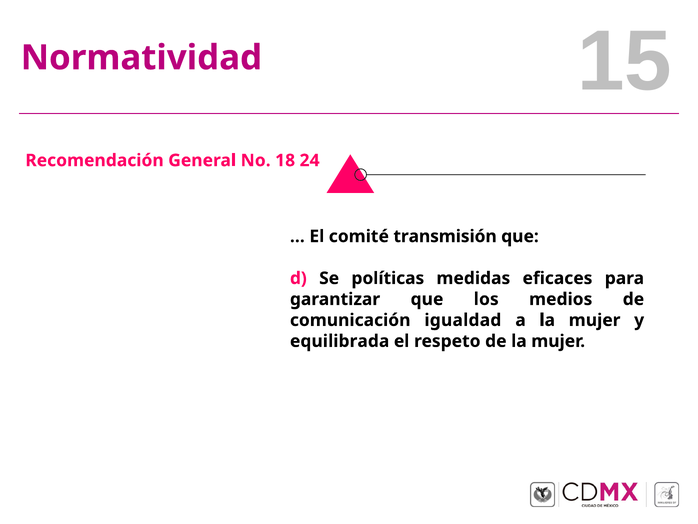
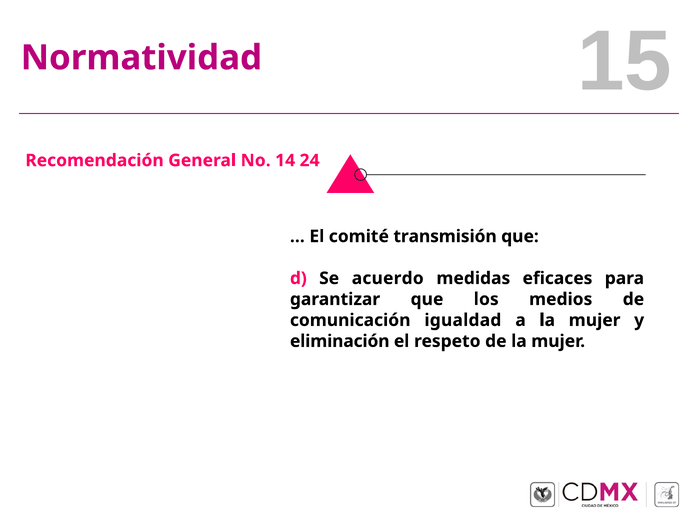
18: 18 -> 14 (285, 160)
políticas: políticas -> acuerdo (388, 278)
equilibrada: equilibrada -> eliminación (340, 341)
